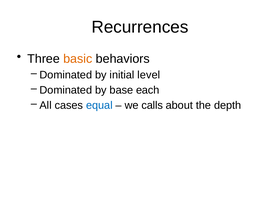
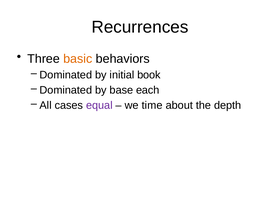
level: level -> book (149, 75)
equal colour: blue -> purple (99, 105)
calls: calls -> time (152, 105)
